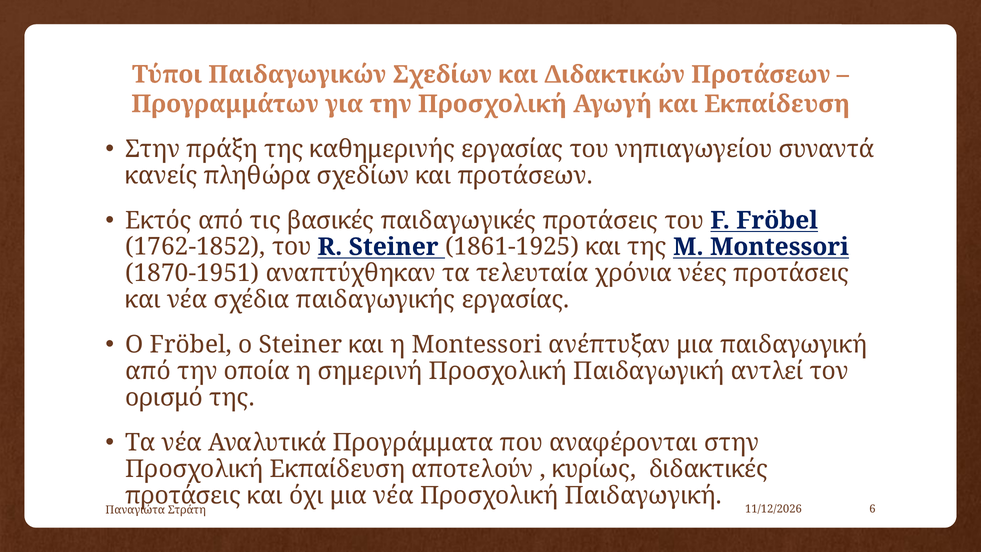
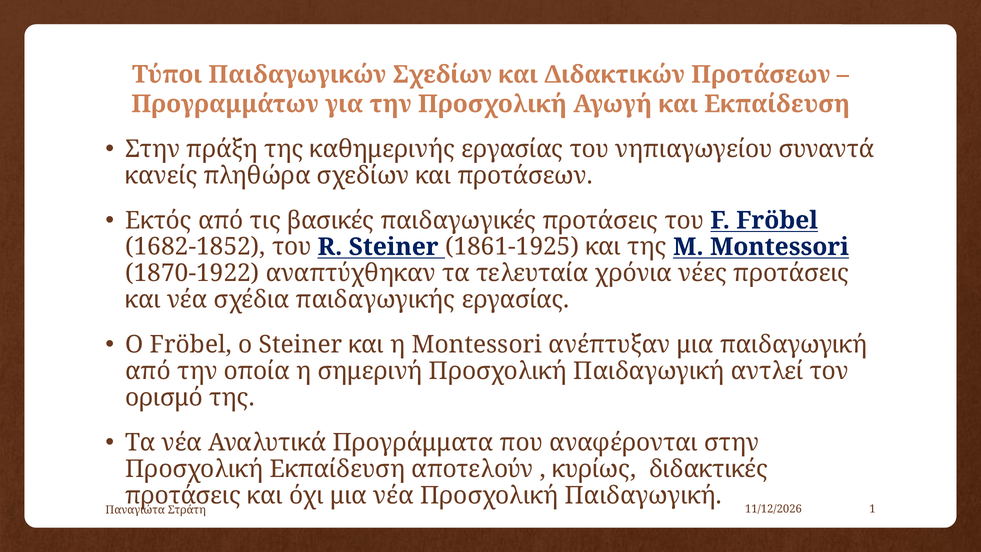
1762-1852: 1762-1852 -> 1682-1852 (195, 247)
1870-1951: 1870-1951 -> 1870-1922 (192, 273)
6: 6 -> 1 (872, 509)
